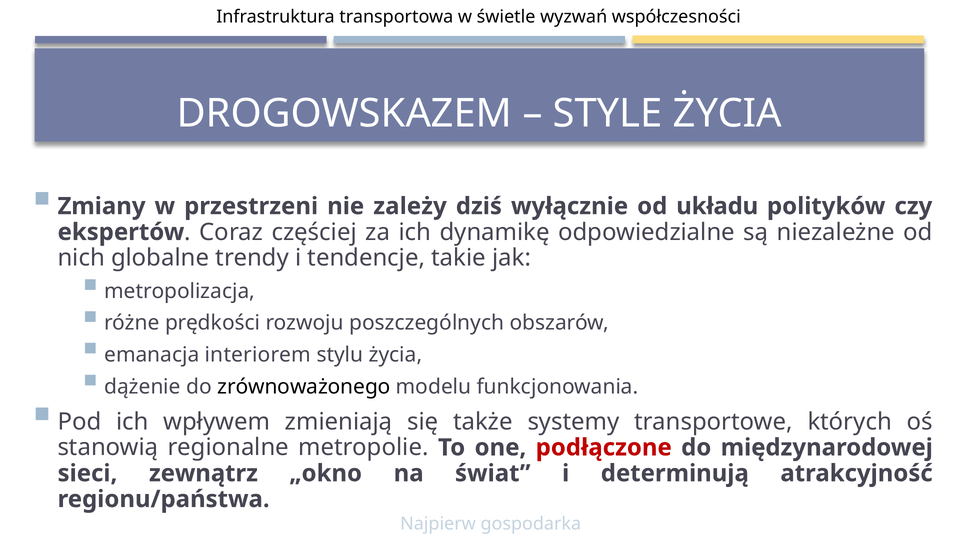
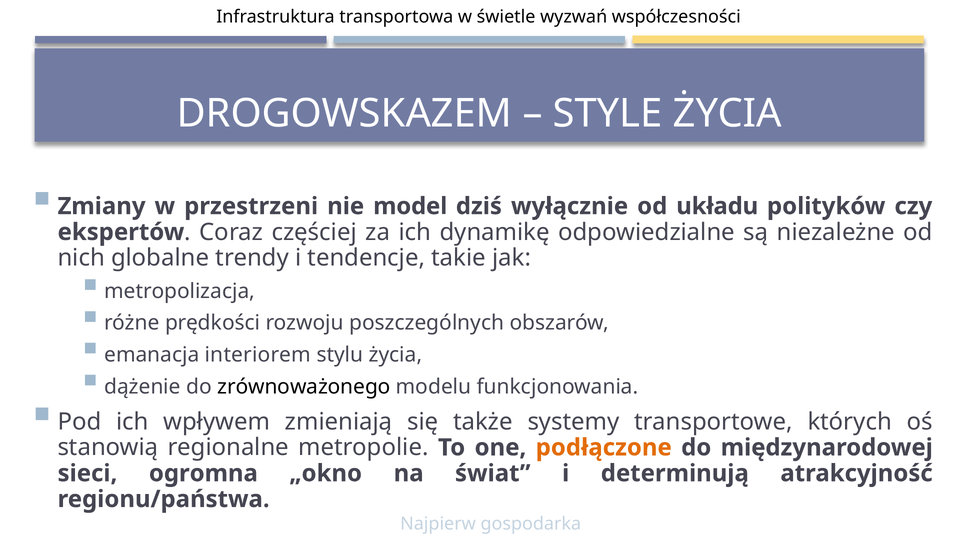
zależy: zależy -> model (410, 206)
podłączone colour: red -> orange (604, 448)
zewnątrz: zewnątrz -> ogromna (203, 474)
